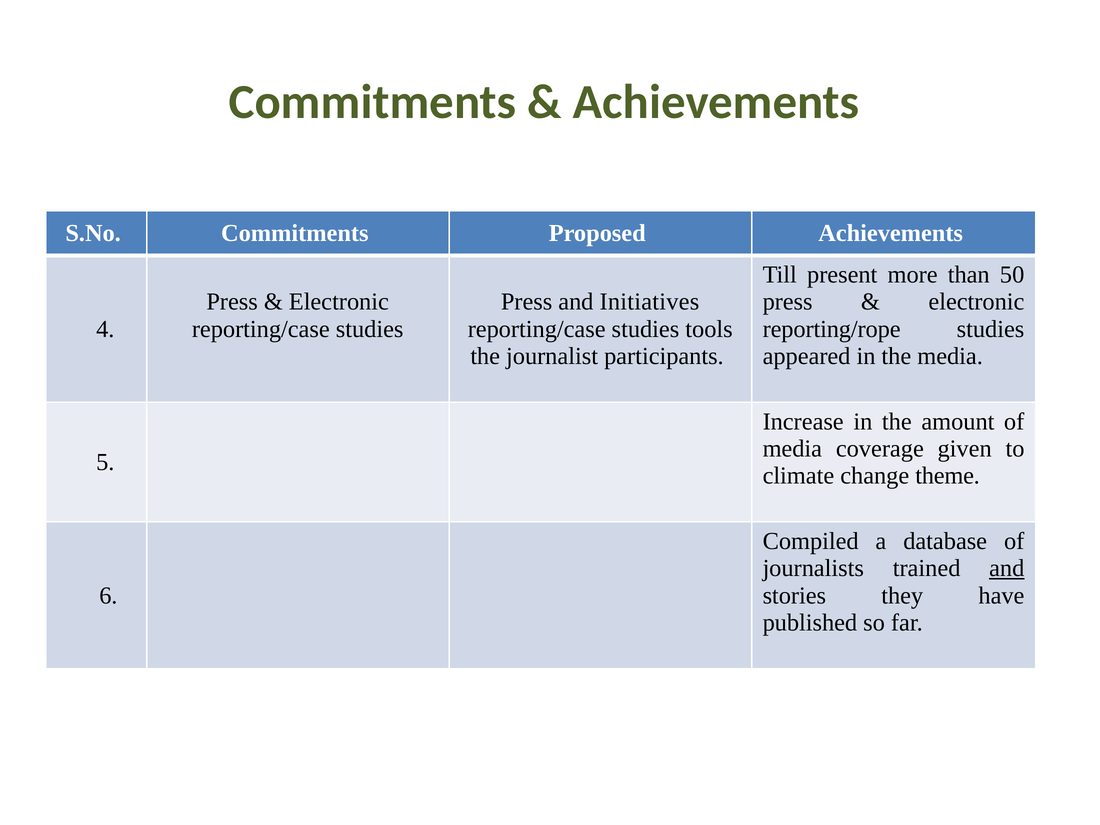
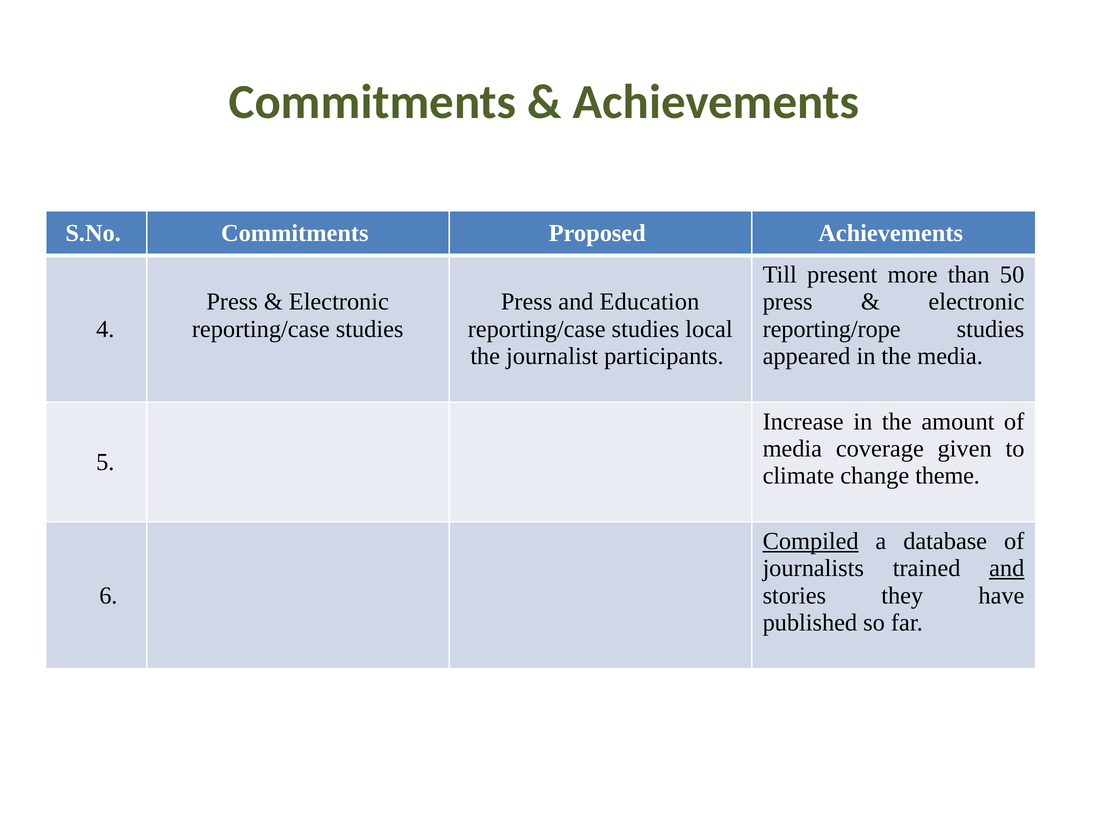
Initiatives: Initiatives -> Education (649, 302)
tools: tools -> local (709, 329)
Compiled underline: none -> present (811, 541)
